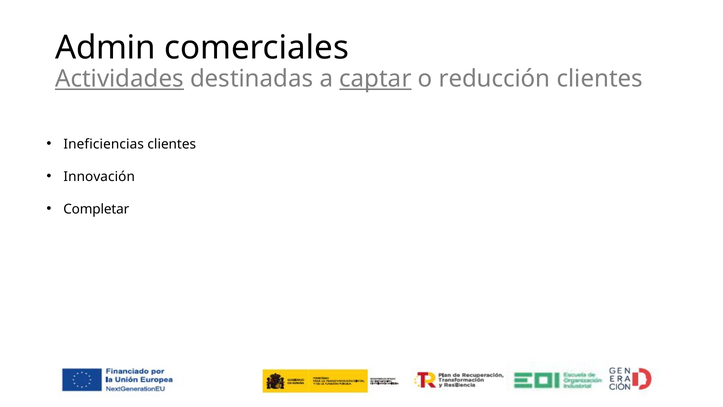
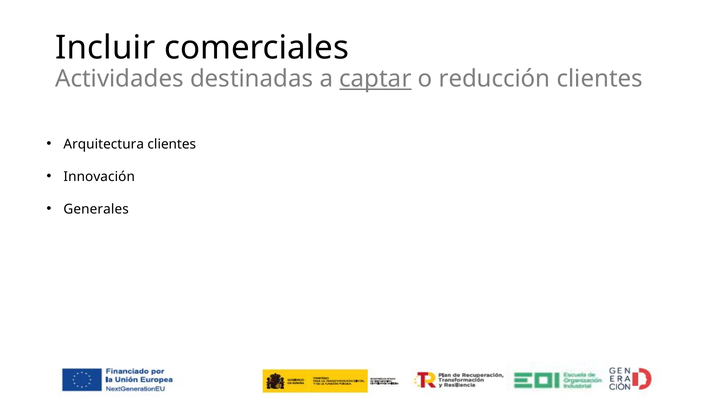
Admin: Admin -> Incluir (105, 48)
Actividades underline: present -> none (119, 79)
Ineficiencias: Ineficiencias -> Arquitectura (104, 144)
Completar: Completar -> Generales (96, 209)
